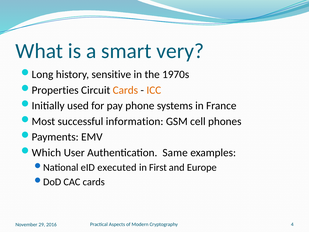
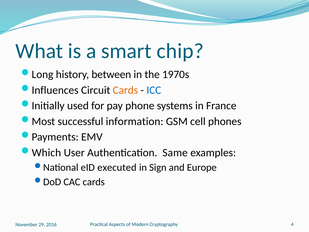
very: very -> chip (180, 51)
sensitive: sensitive -> between (111, 74)
Properties: Properties -> Influences (55, 90)
ICC colour: orange -> blue (154, 90)
First: First -> Sign (158, 167)
